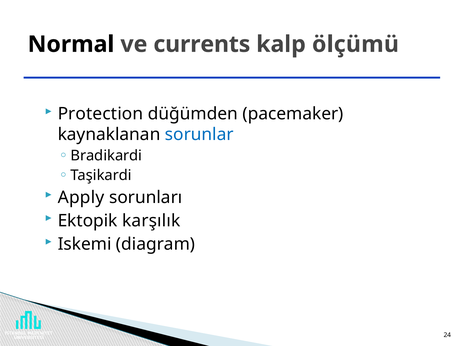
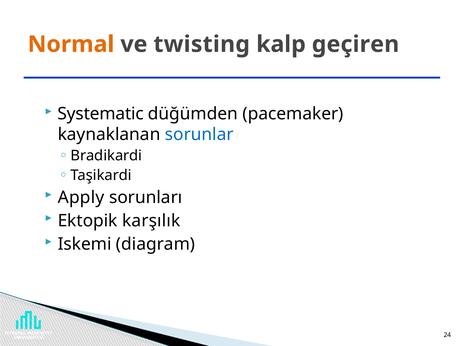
Normal colour: black -> orange (71, 44)
currents: currents -> twisting (202, 44)
ölçümü: ölçümü -> geçiren (355, 44)
Protection: Protection -> Systematic (101, 114)
